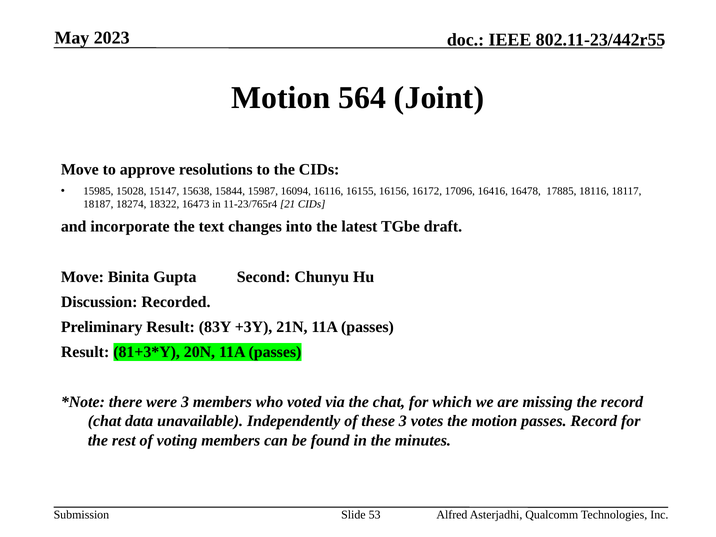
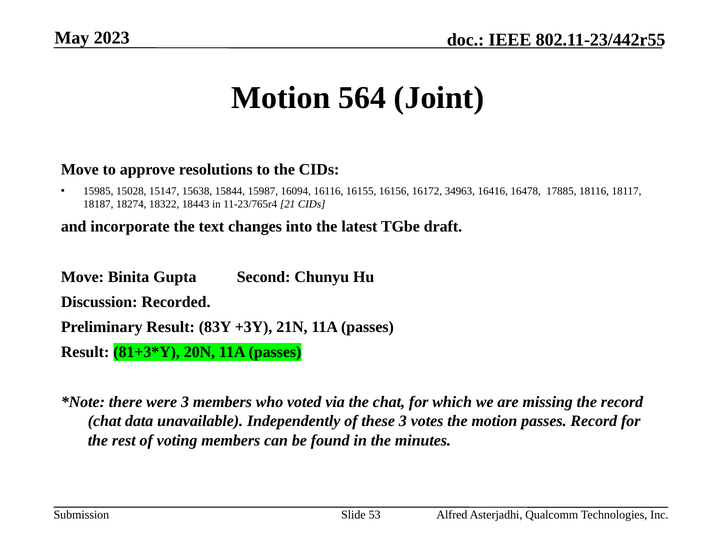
17096: 17096 -> 34963 (460, 191)
16473: 16473 -> 18443 (196, 204)
